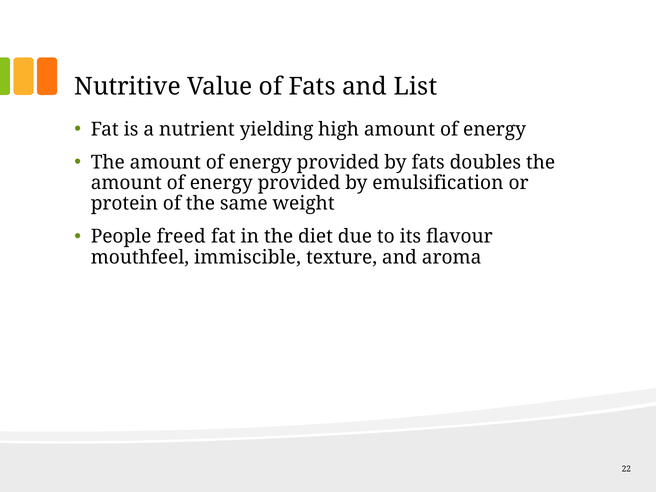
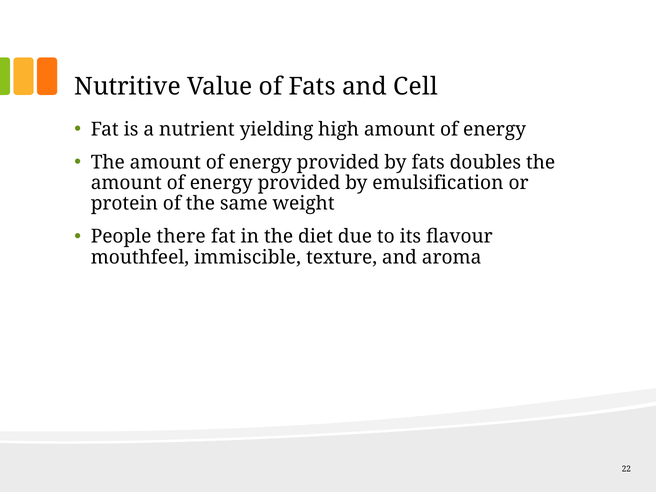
List: List -> Cell (416, 86)
freed: freed -> there (181, 237)
